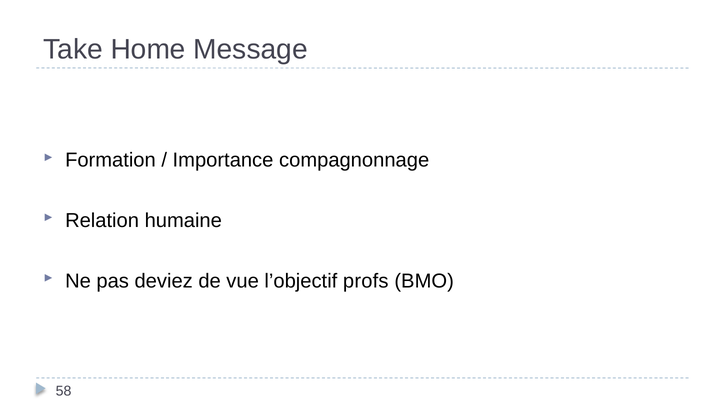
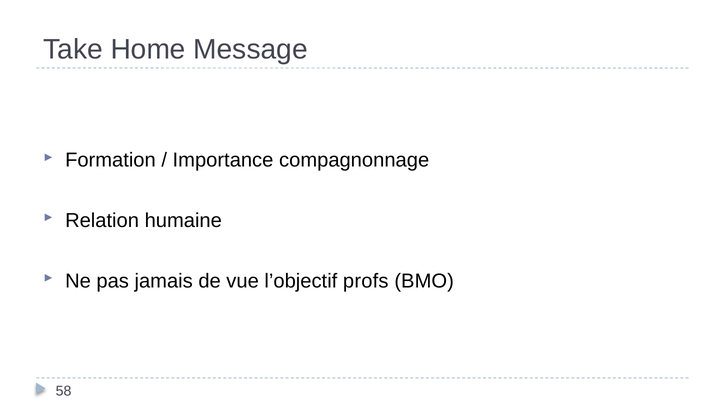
deviez: deviez -> jamais (164, 281)
